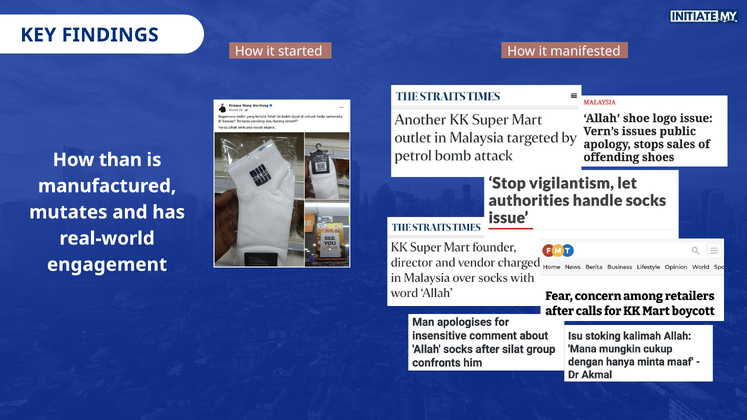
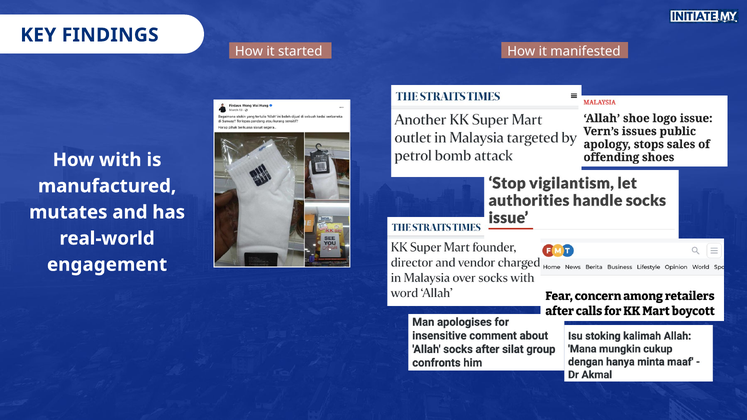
than: than -> with (120, 160)
